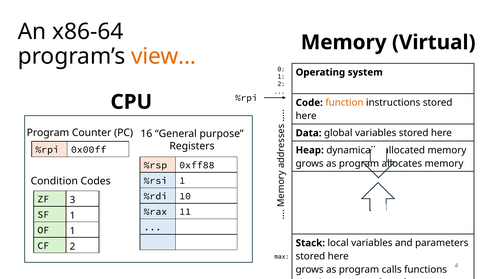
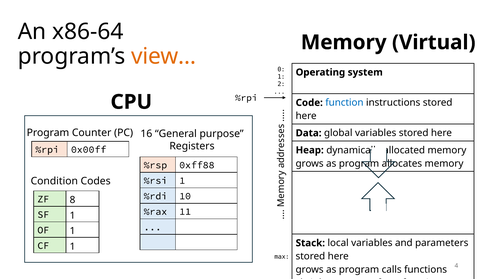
function colour: orange -> blue (344, 103)
3: 3 -> 8 (73, 200)
CF 2: 2 -> 1 (73, 246)
